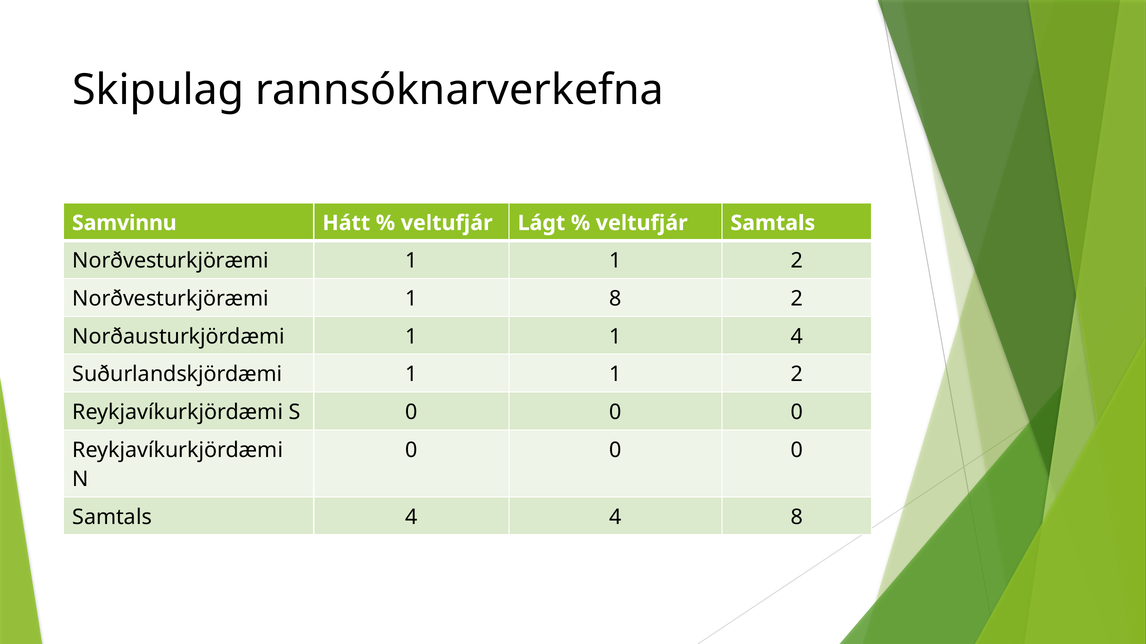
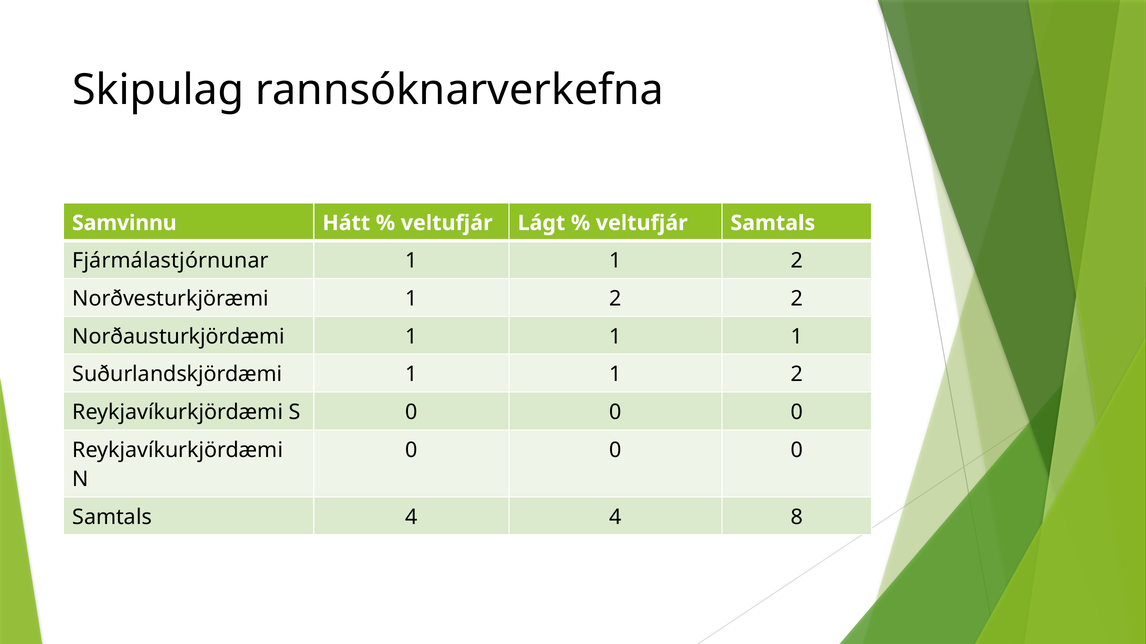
Norðvesturkjöræmi: Norðvesturkjöræmi -> Fjármálastjórnunar (170, 261)
Norðvesturkjöræmi 1 8: 8 -> 2 (615, 299)
1 1 4: 4 -> 1 (797, 337)
